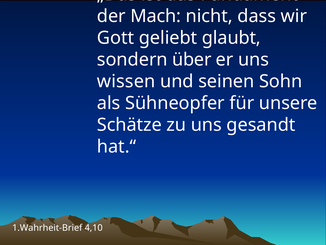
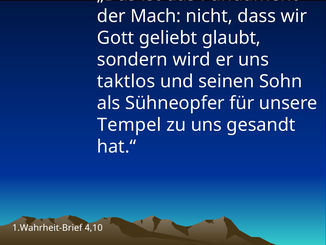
über: über -> wird (192, 59)
wissen: wissen -> taktlos (126, 81)
Schätze: Schätze -> Tempel (129, 125)
